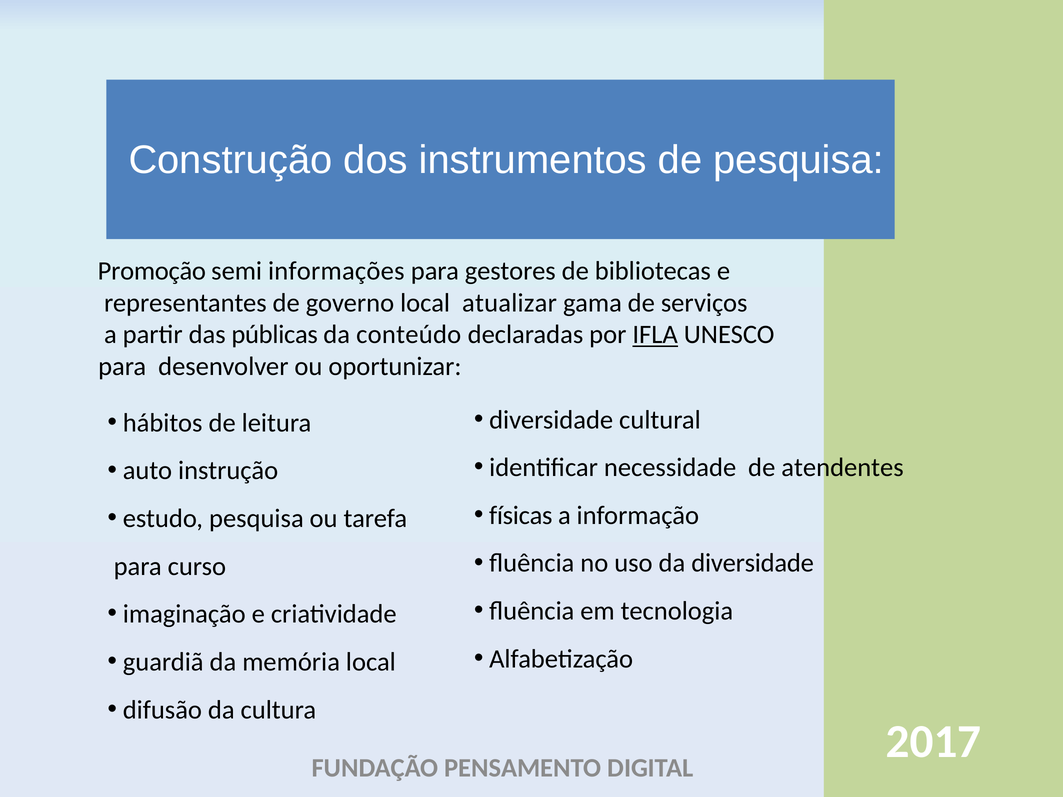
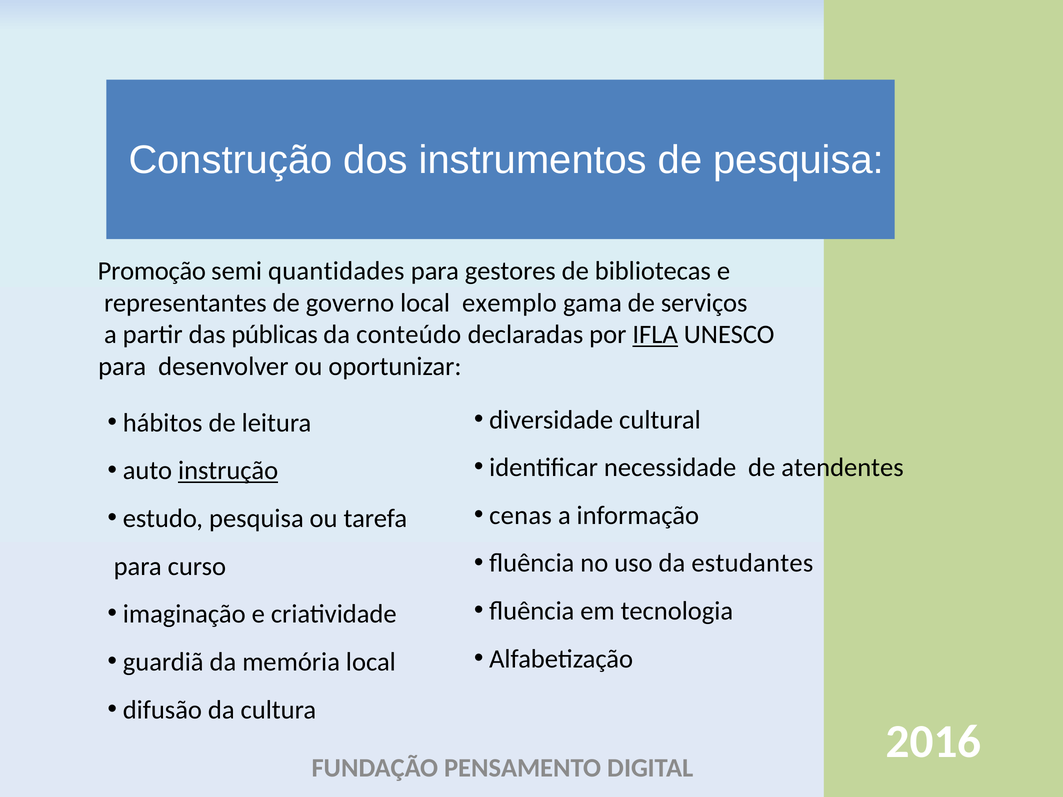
informações: informações -> quantidades (336, 271)
atualizar: atualizar -> exemplo (509, 303)
instrução underline: none -> present (228, 471)
físicas: físicas -> cenas (521, 516)
da diversidade: diversidade -> estudantes (752, 563)
2017: 2017 -> 2016 (934, 742)
